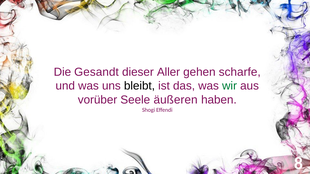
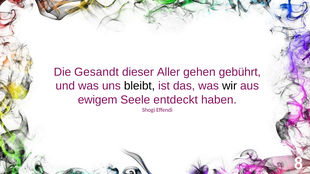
scharfe: scharfe -> gebührt (240, 72)
wir colour: green -> black (230, 86)
vorüber: vorüber -> ewigem (98, 100)
äußeren: äußeren -> entdeckt (176, 100)
